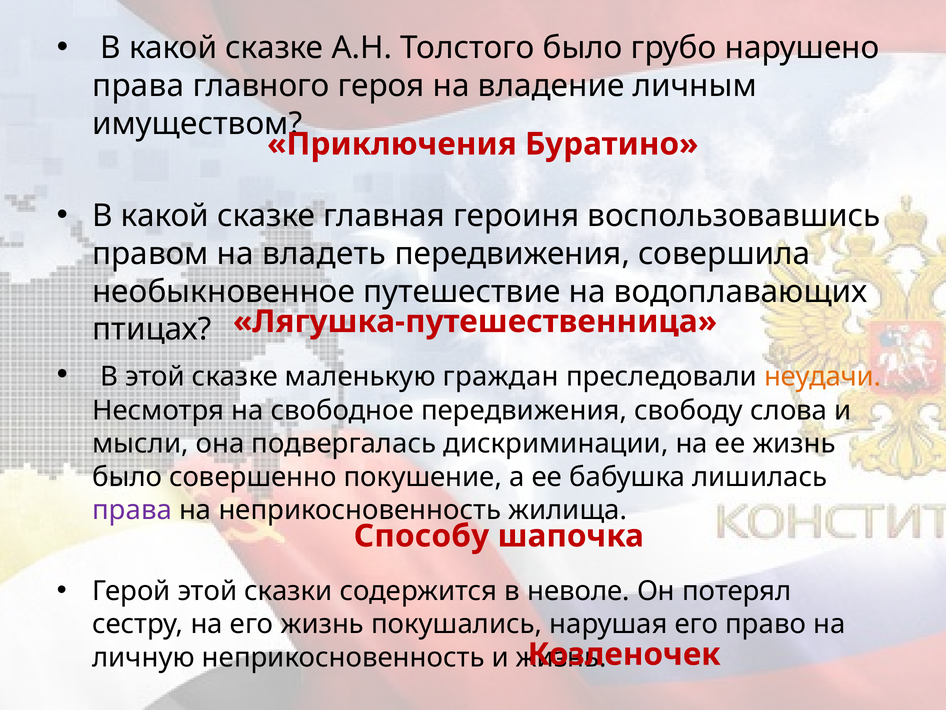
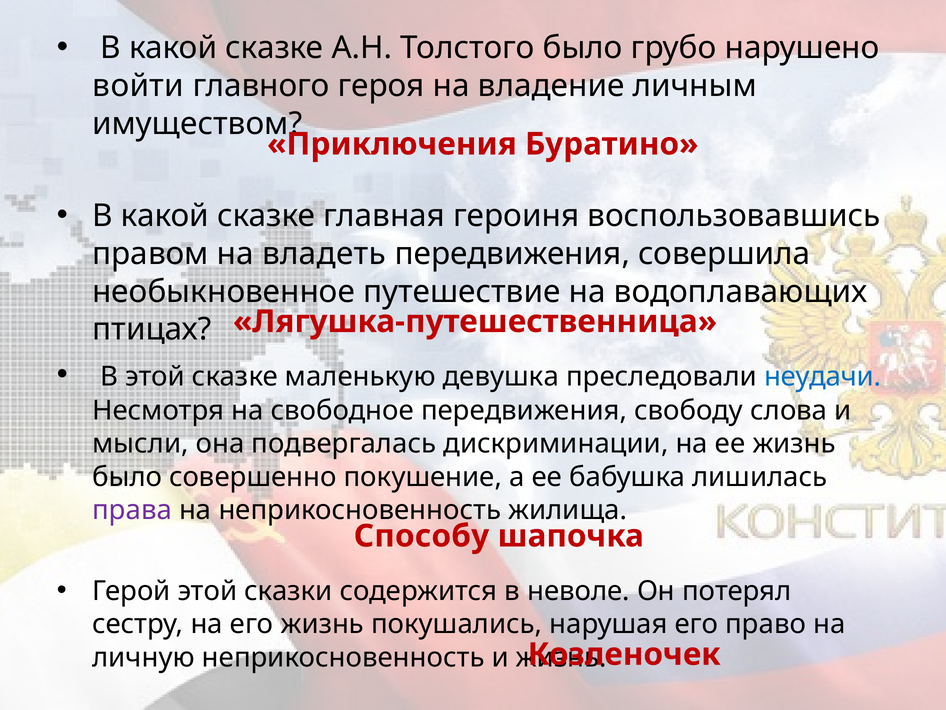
права: права -> войти (138, 86)
граждан: граждан -> девушка (501, 377)
неудачи colour: orange -> blue (823, 377)
